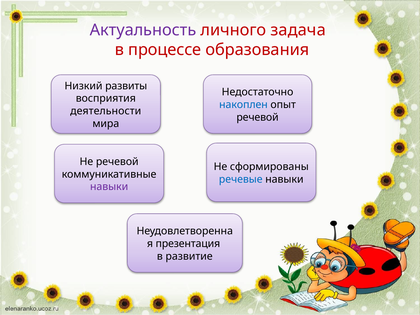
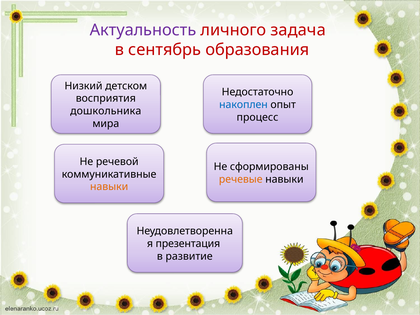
процессе: процессе -> сентябрь (165, 50)
развиты: развиты -> детском (126, 86)
деятельности: деятельности -> дошкольника (106, 111)
речевой: речевой -> процесс (257, 117)
речевые colour: blue -> orange (241, 179)
навыки colour: purple -> orange (109, 187)
